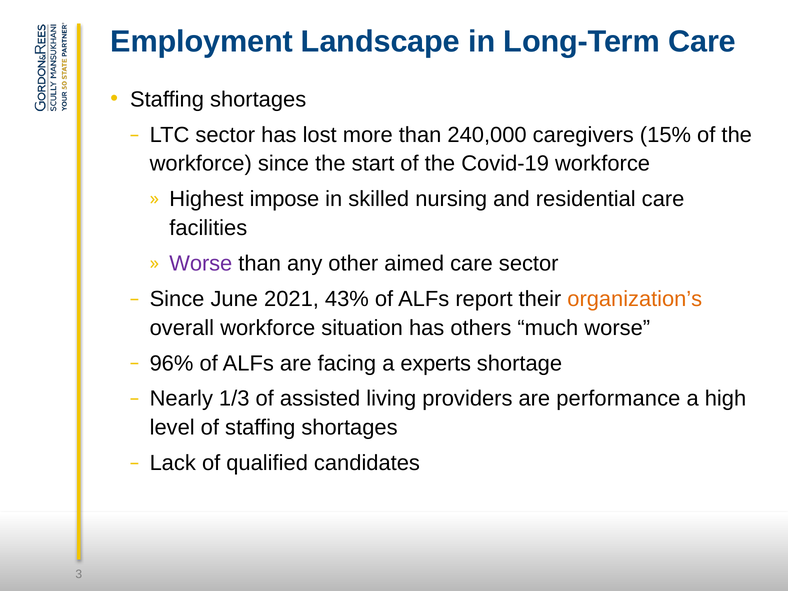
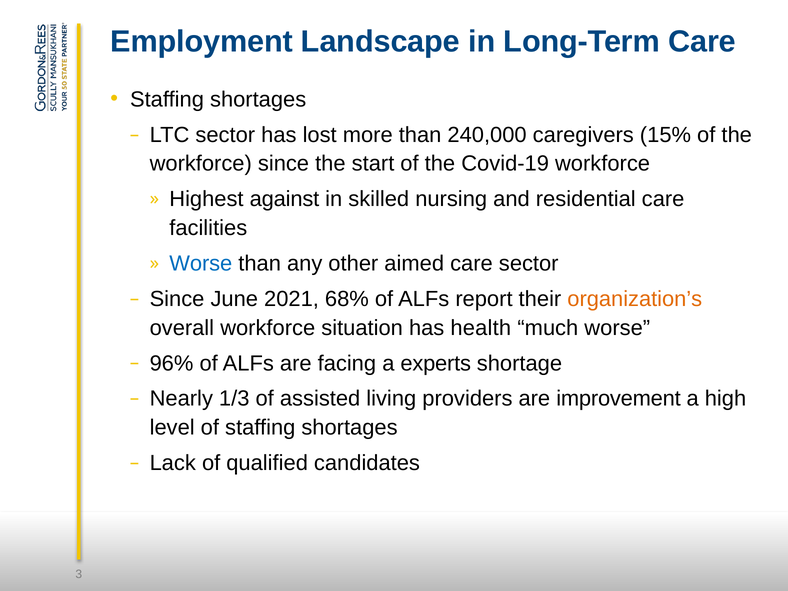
impose: impose -> against (284, 199)
Worse colour: purple -> blue (201, 263)
43%: 43% -> 68% (347, 299)
others: others -> health (481, 328)
performance: performance -> improvement (619, 399)
